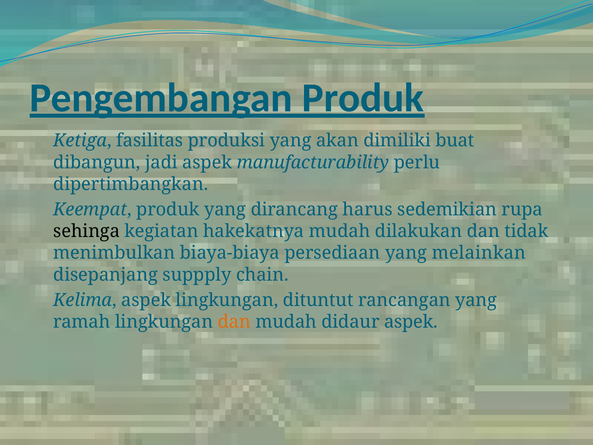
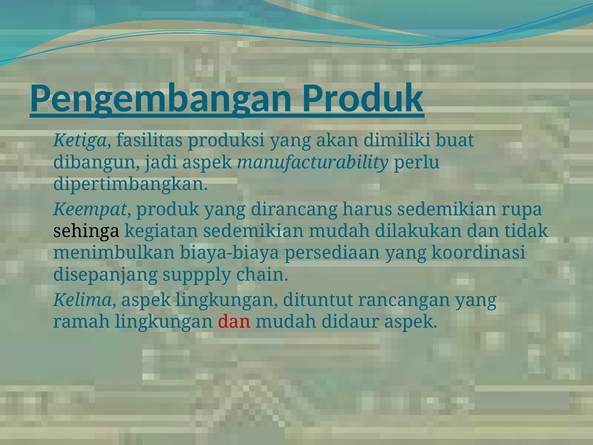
kegiatan hakekatnya: hakekatnya -> sedemikian (254, 231)
melainkan: melainkan -> koordinasi (479, 253)
dan colour: orange -> red (234, 322)
